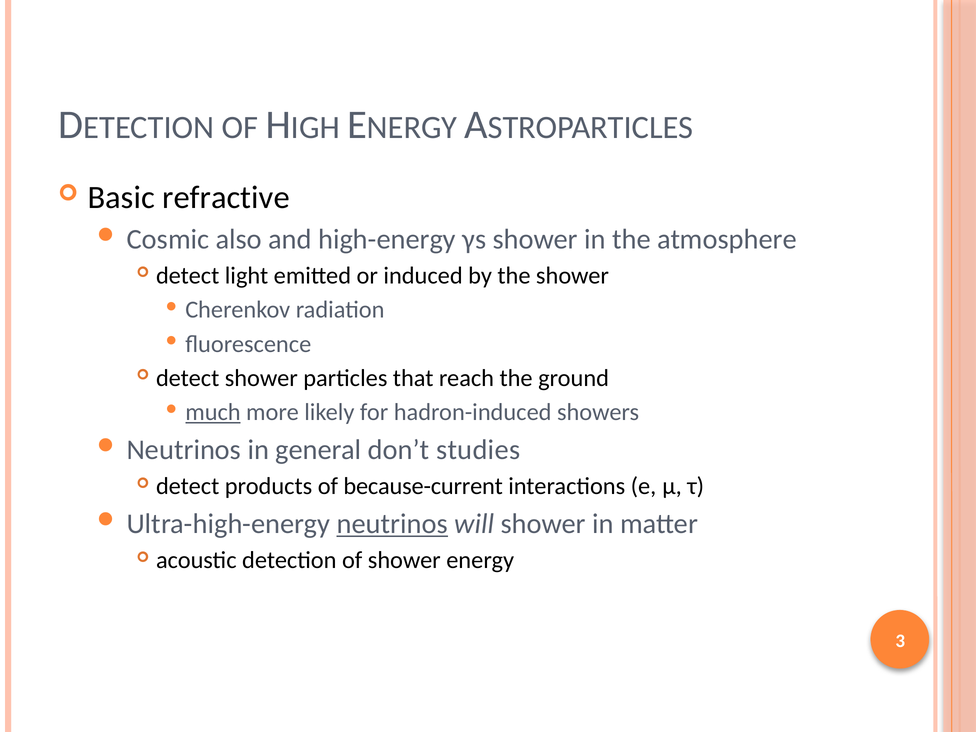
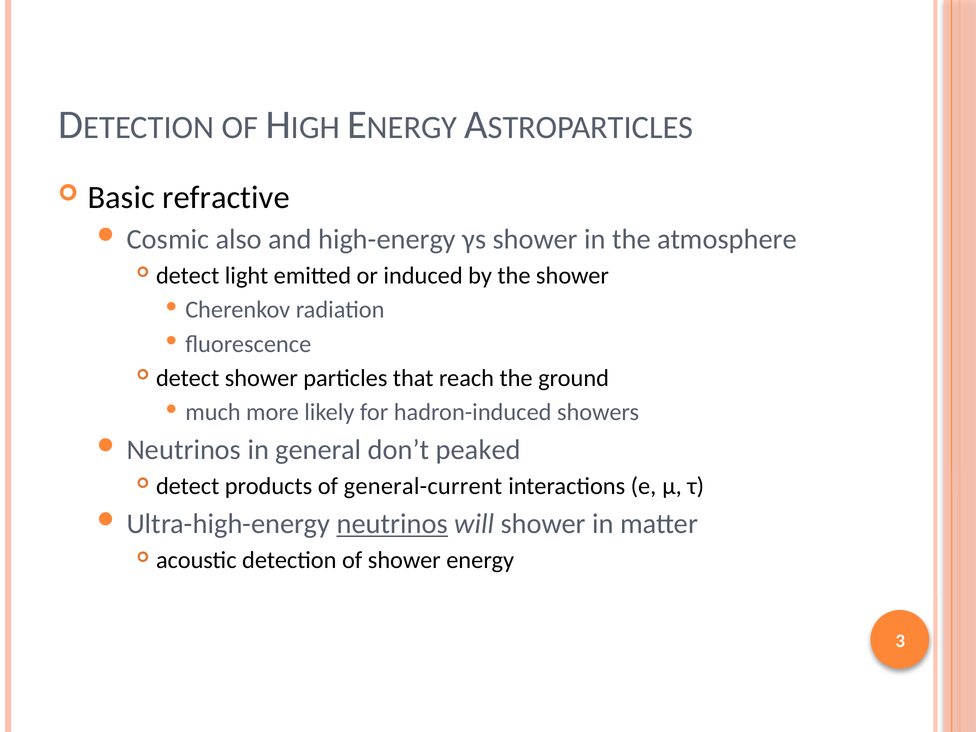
much underline: present -> none (213, 412)
studies: studies -> peaked (478, 450)
because-current: because-current -> general-current (423, 486)
